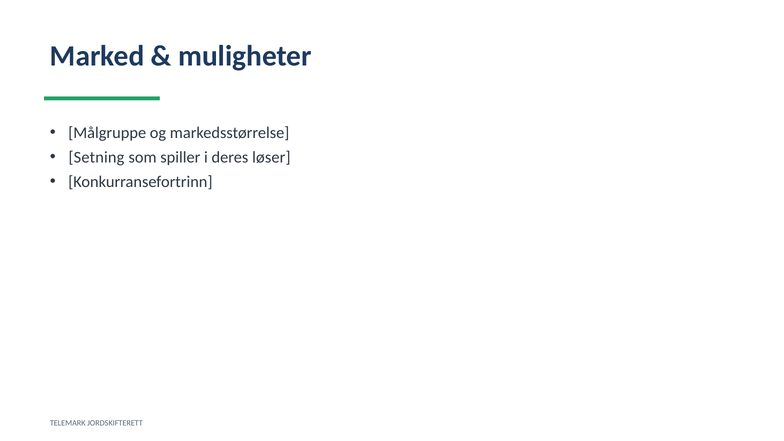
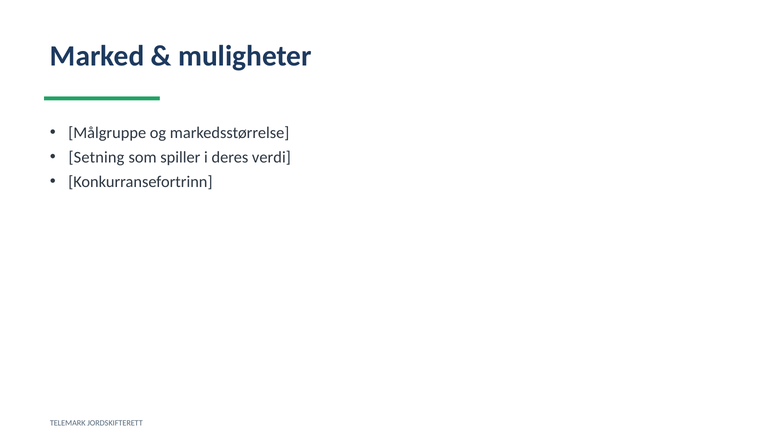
løser: løser -> verdi (271, 157)
